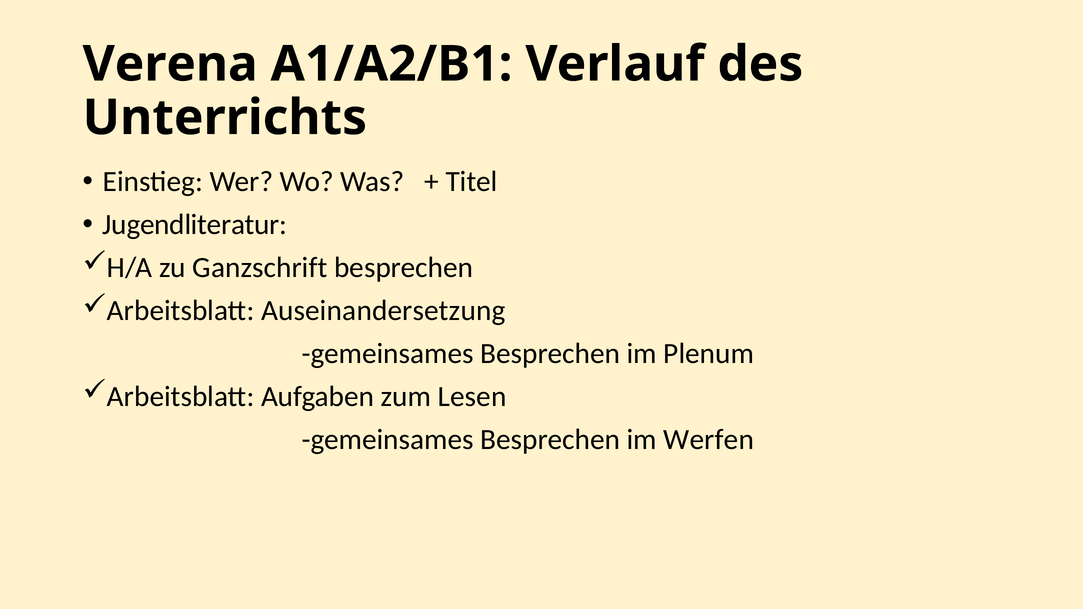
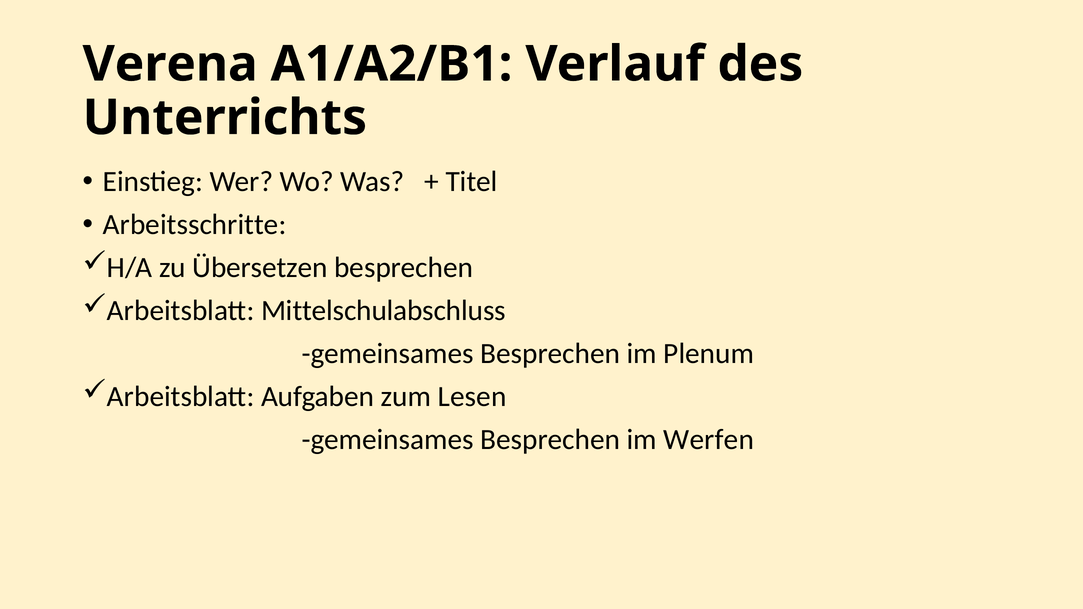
Jugendliteratur: Jugendliteratur -> Arbeitsschritte (195, 225)
Ganzschrift: Ganzschrift -> Übersetzen (260, 268)
Auseinandersetzung: Auseinandersetzung -> Mittelschulabschluss (383, 311)
